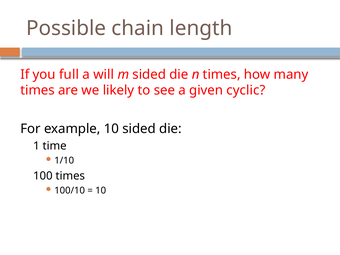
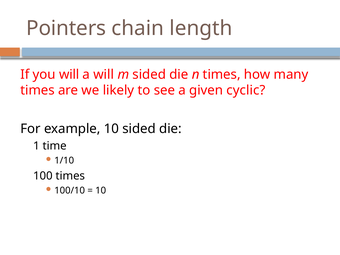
Possible: Possible -> Pointers (66, 28)
you full: full -> will (69, 74)
